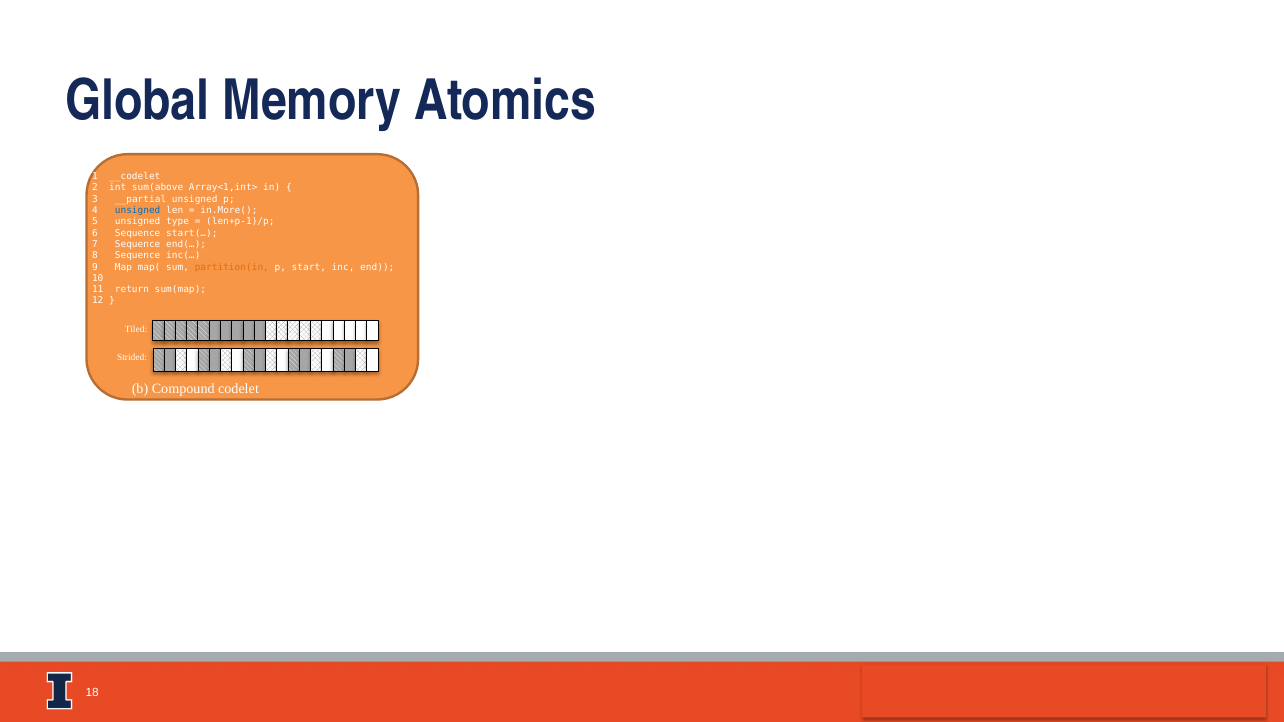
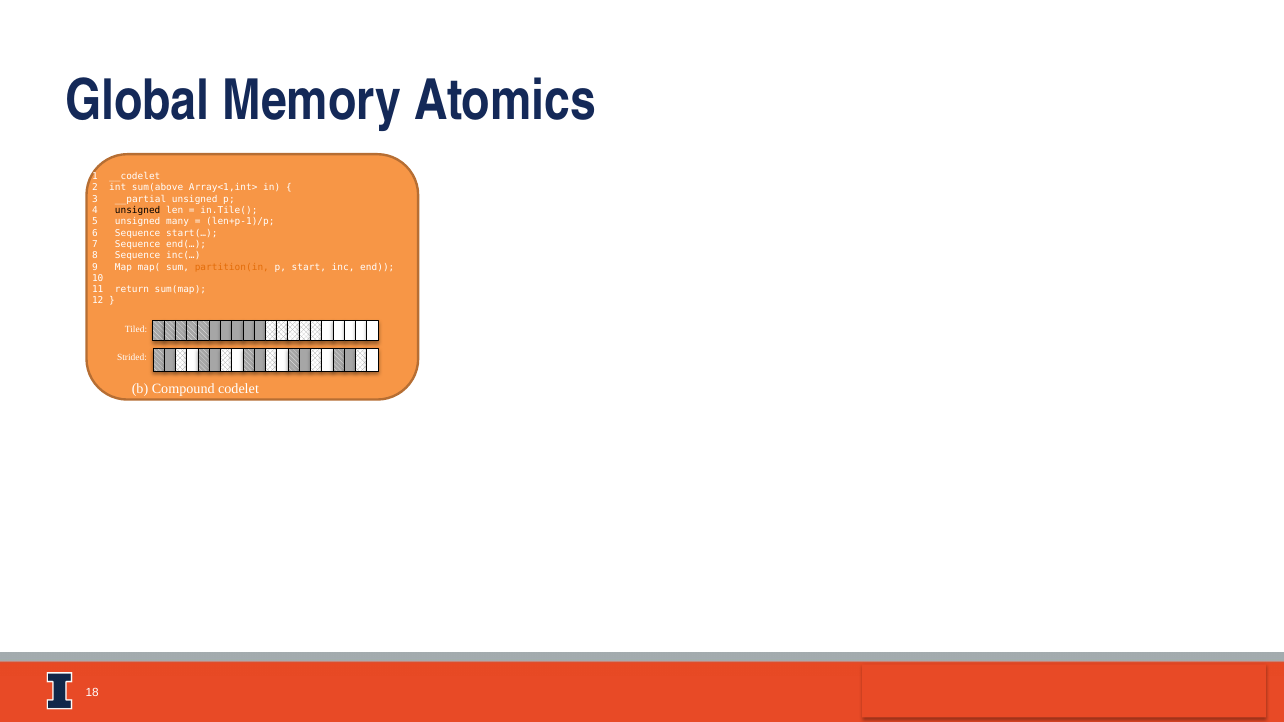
unsigned colour: blue -> black (138, 210)
in.More(: in.More( -> in.Tile( (229, 210)
type: type -> many (178, 222)
